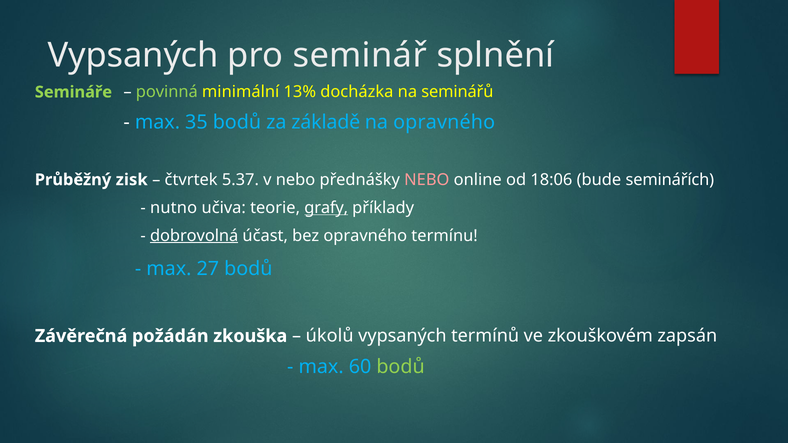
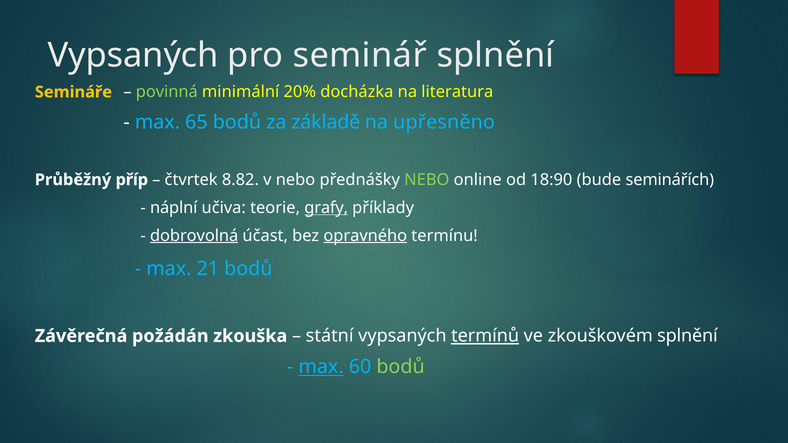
Semináře colour: light green -> yellow (73, 92)
13%: 13% -> 20% (300, 92)
seminářů: seminářů -> literatura (457, 92)
35: 35 -> 65 (196, 122)
na opravného: opravného -> upřesněno (444, 122)
zisk: zisk -> příp (132, 180)
5.37: 5.37 -> 8.82 (240, 180)
NEBO colour: pink -> light green (427, 180)
18:06: 18:06 -> 18:90 (551, 180)
nutno: nutno -> náplní (174, 208)
opravného underline: none -> present (365, 236)
27: 27 -> 21 (208, 269)
úkolů: úkolů -> státní (330, 336)
termínů underline: none -> present (485, 336)
zkouškovém zapsán: zapsán -> splnění (687, 336)
max underline: none -> present (321, 367)
